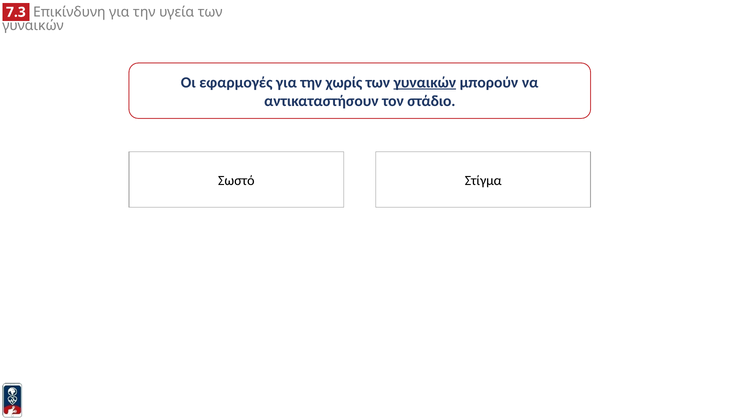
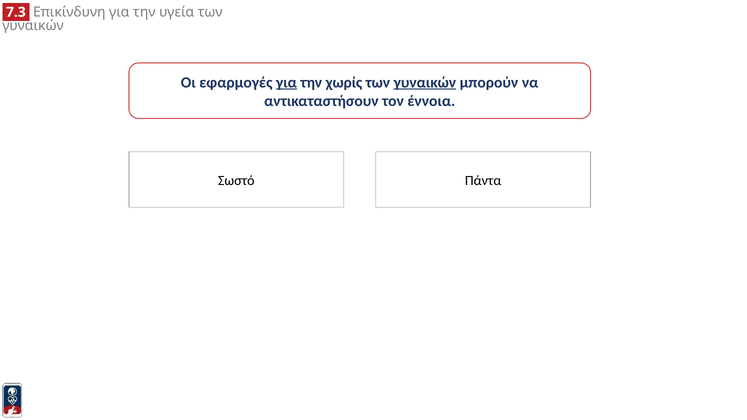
για underline: none -> present (286, 82)
στάδιο: στάδιο -> έννοια (431, 101)
Στίγμα: Στίγμα -> Πάντα (483, 181)
